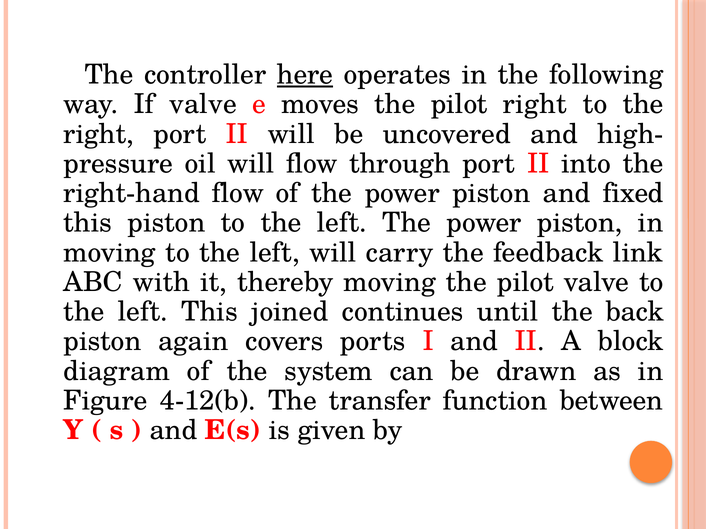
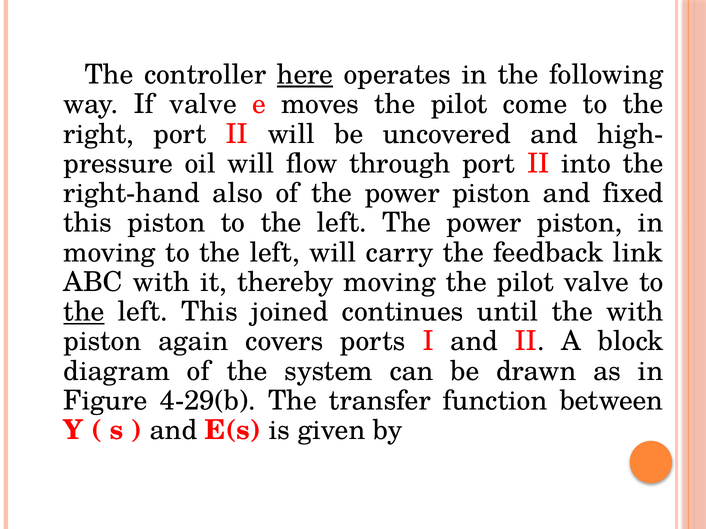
pilot right: right -> come (535, 104)
right-hand flow: flow -> also (238, 193)
the underline: none -> present (84, 312)
the back: back -> with (635, 312)
4-12(b: 4-12(b -> 4-29(b (208, 401)
